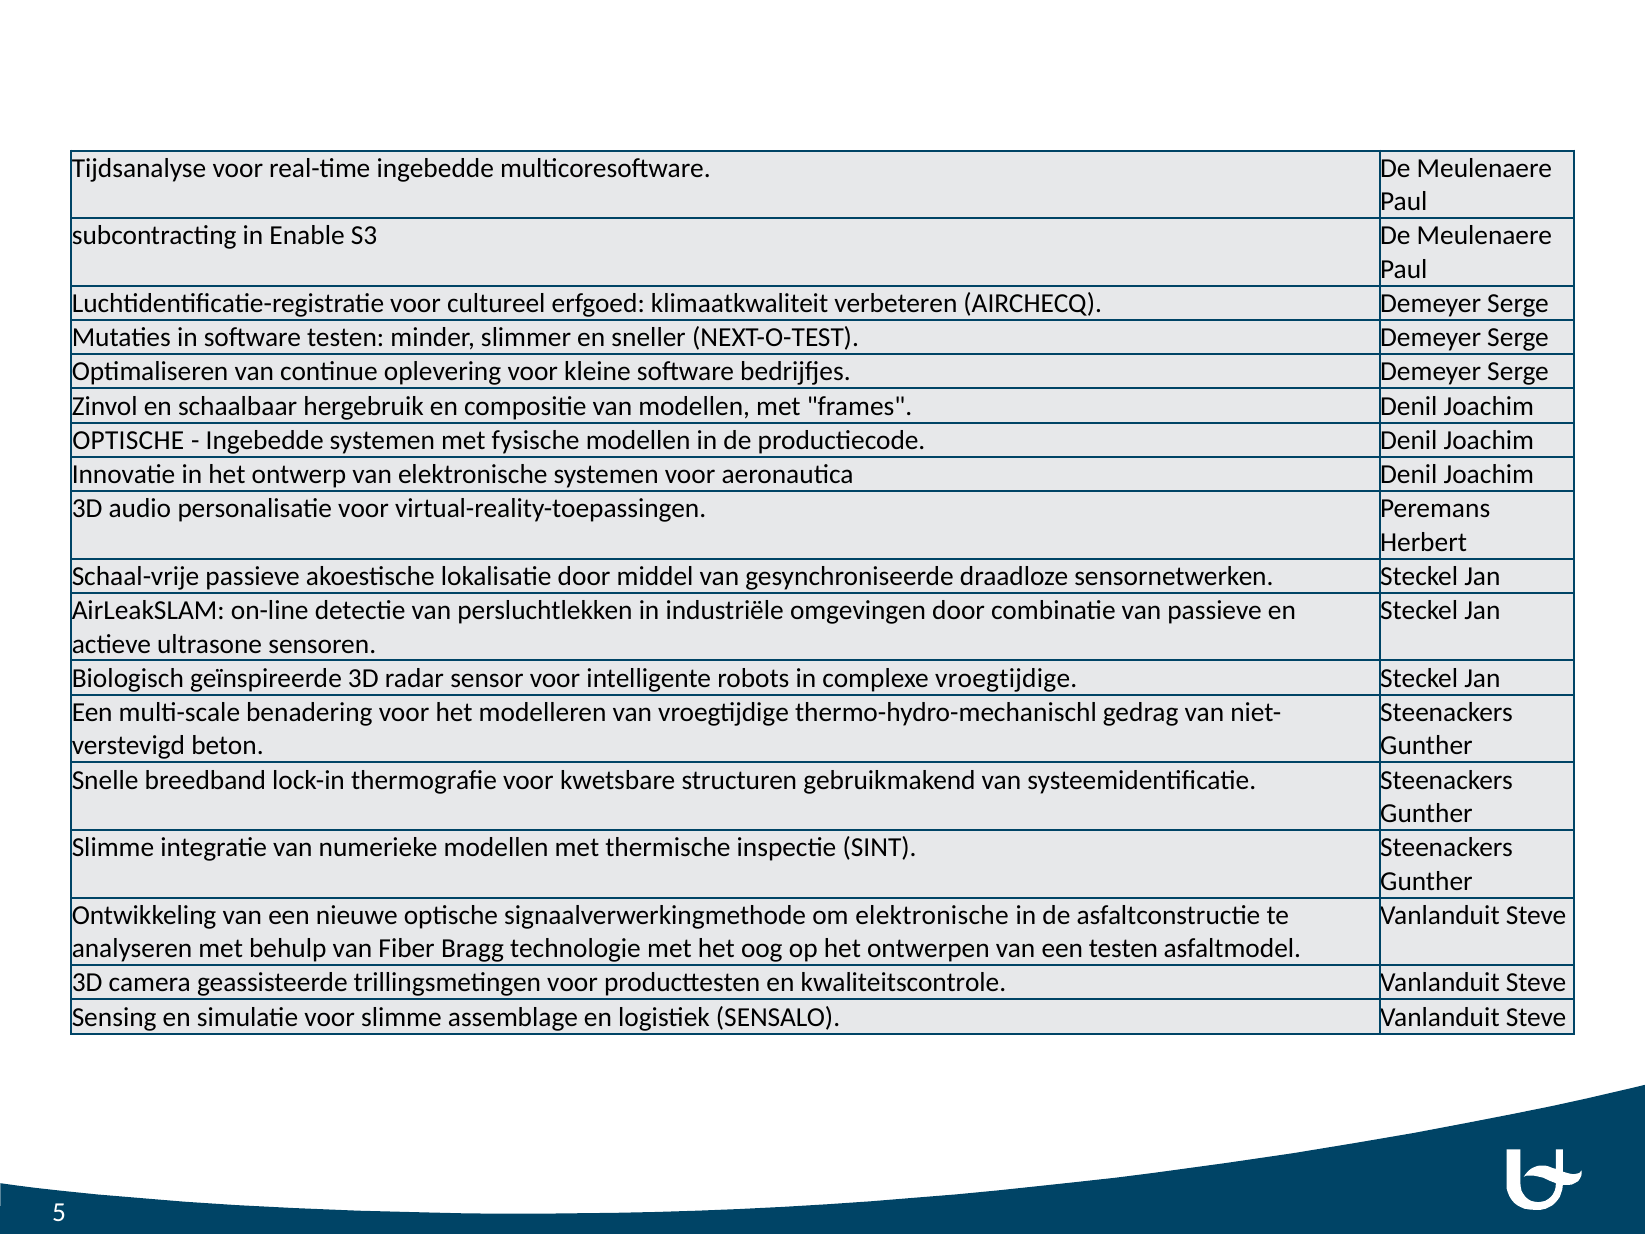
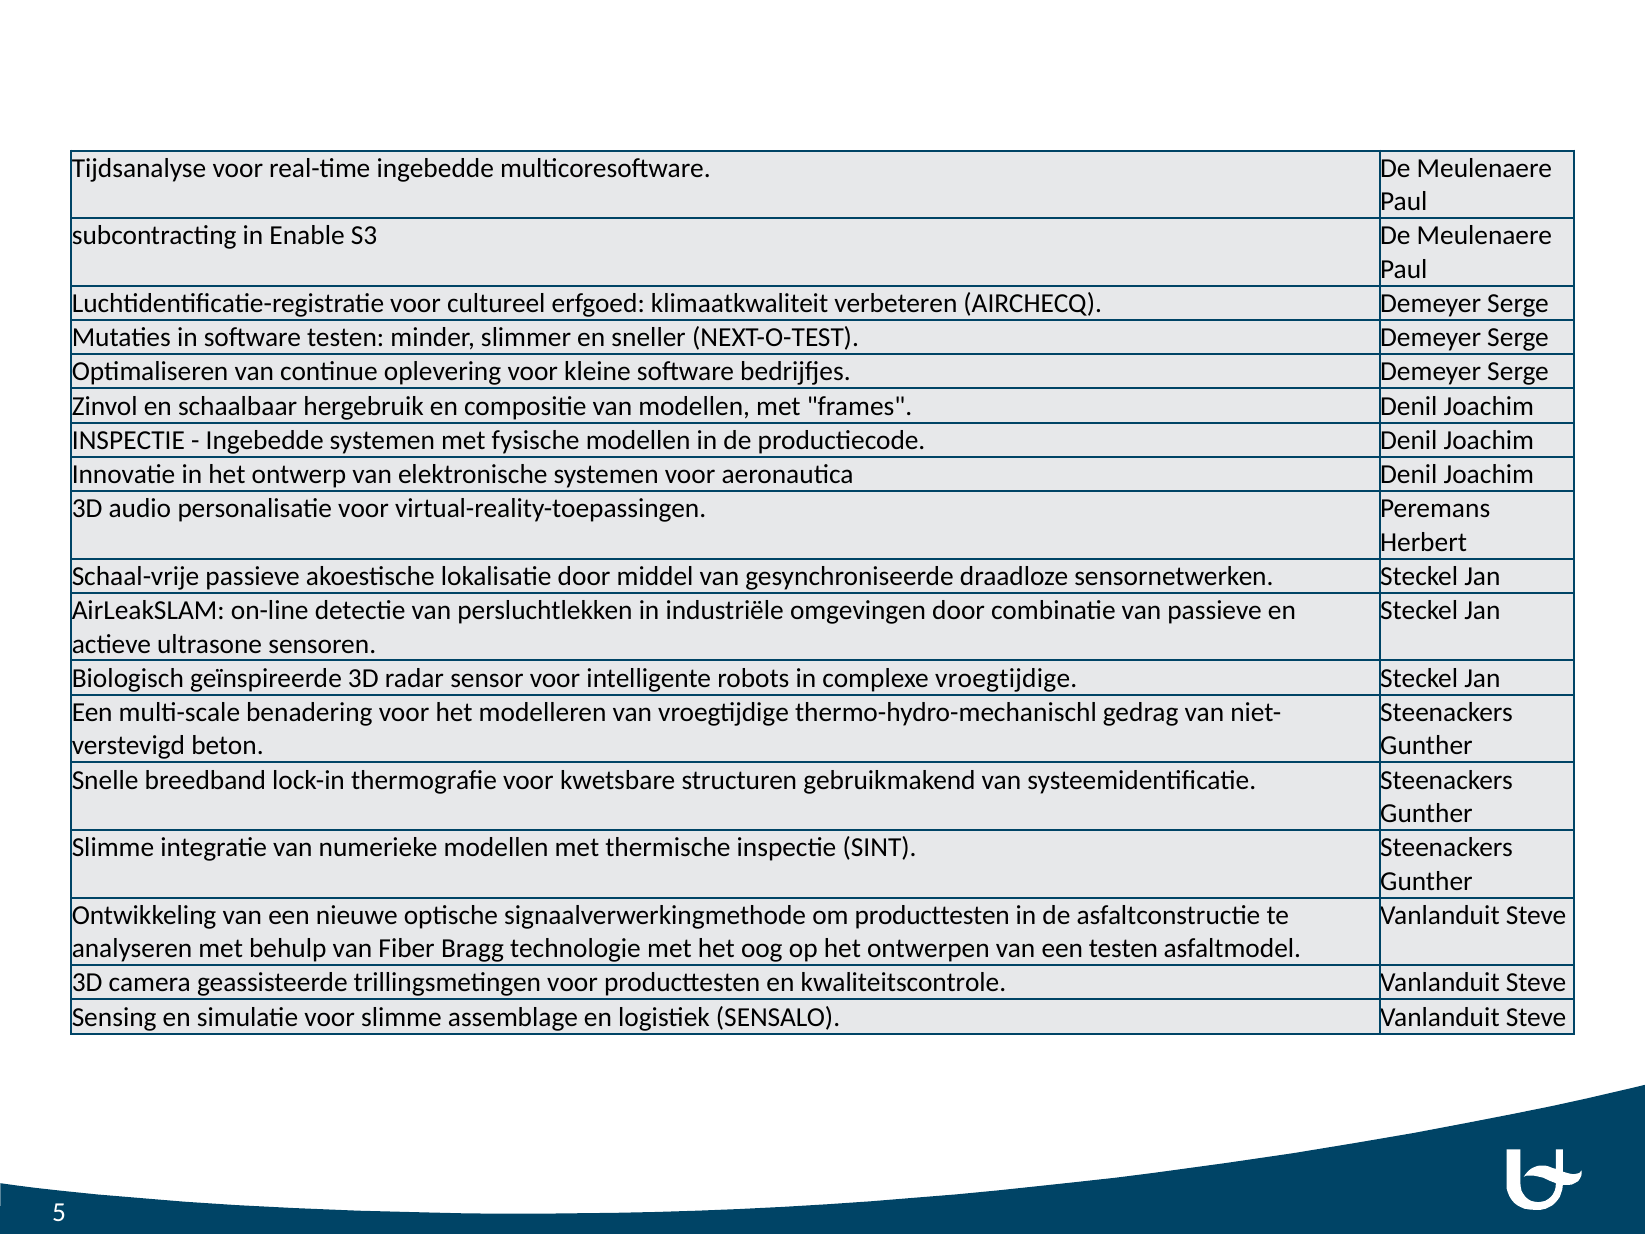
OPTISCHE: OPTISCHE -> INSPECTIE (128, 440)
om elektronische: elektronische -> producttesten (932, 915)
